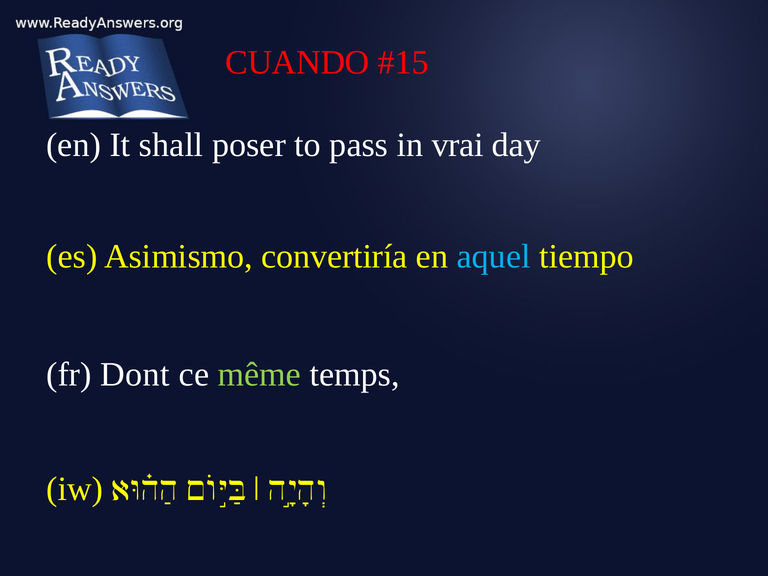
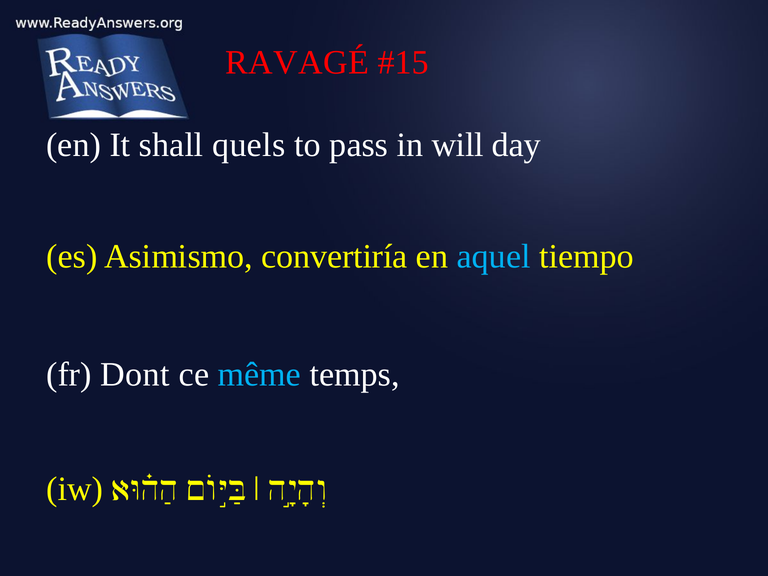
CUANDO: CUANDO -> RAVAGÉ (297, 62)
poser: poser -> quels (249, 145)
vrai: vrai -> will (458, 145)
même colour: light green -> light blue (259, 375)
